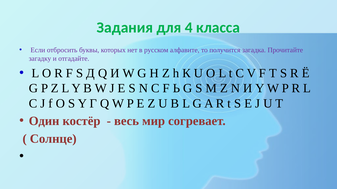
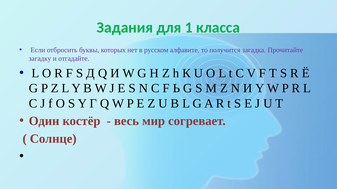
4: 4 -> 1 (189, 28)
